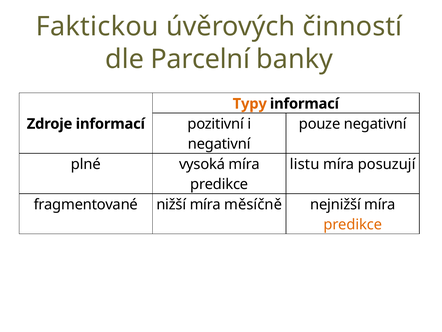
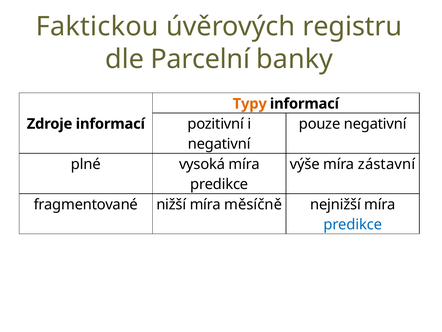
činností: činností -> registru (352, 27)
listu: listu -> výše (305, 164)
posuzují: posuzují -> zástavní (387, 164)
predikce colour: orange -> blue (353, 224)
